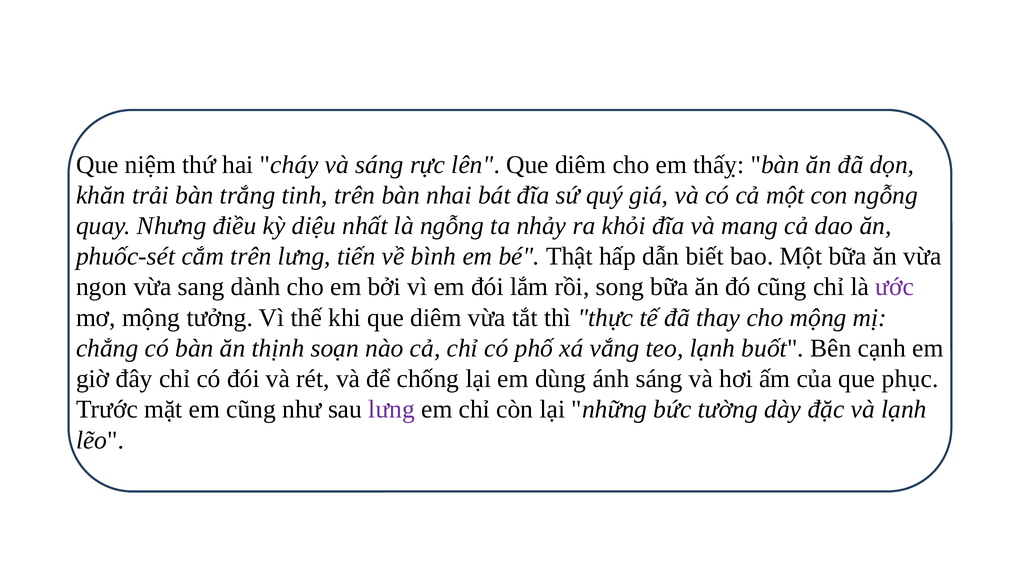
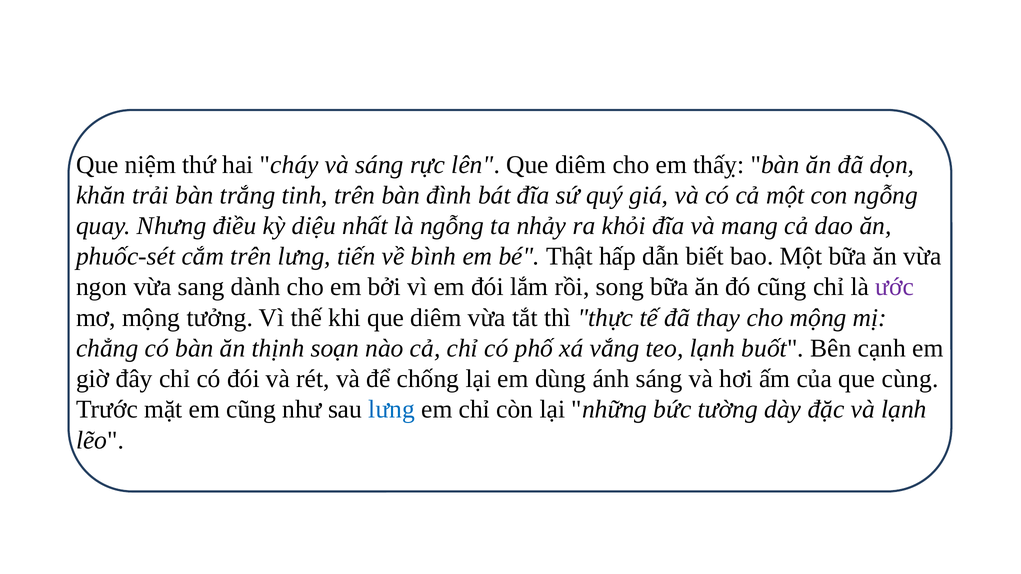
nhai: nhai -> đình (449, 195)
phục: phục -> cùng (910, 379)
lưng colour: purple -> blue (392, 410)
